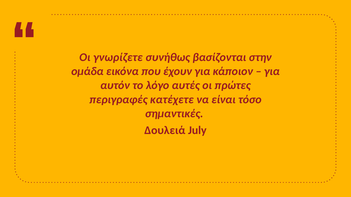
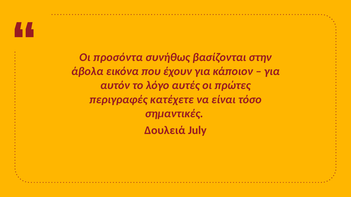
γνωρίζετε: γνωρίζετε -> προσόντα (118, 58)
ομάδα: ομάδα -> άβολα (87, 72)
